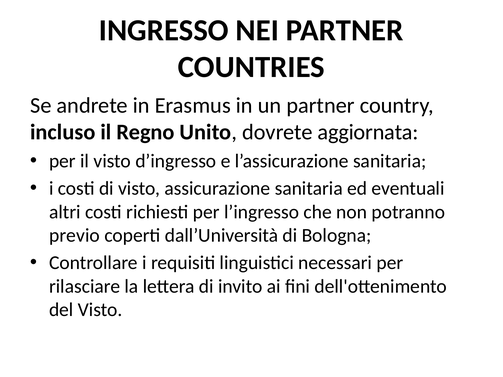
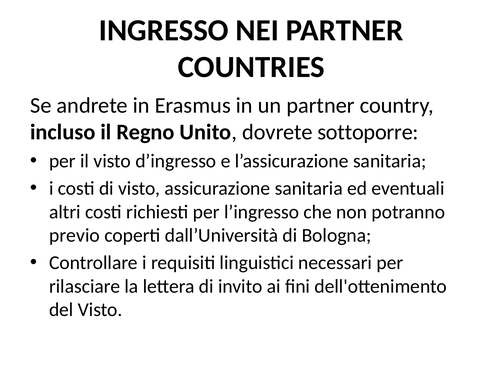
aggiornata: aggiornata -> sottoporre (368, 132)
